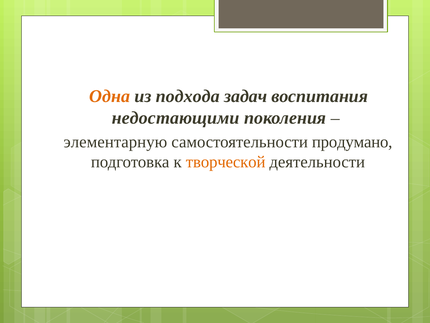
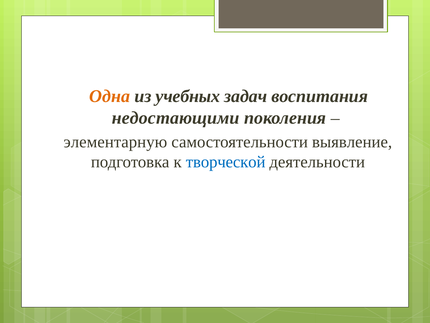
подхода: подхода -> учебных (188, 96)
продумано: продумано -> выявление (352, 142)
творческой colour: orange -> blue (226, 162)
